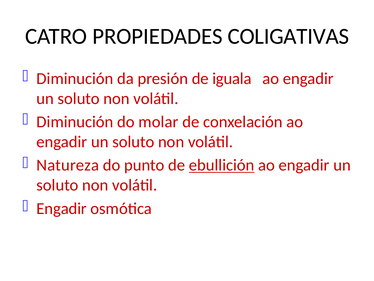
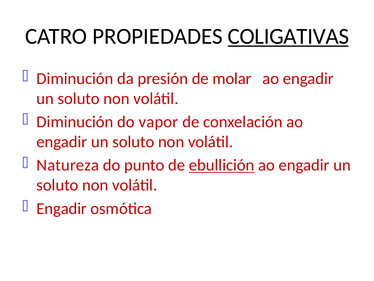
COLIGATIVAS underline: none -> present (288, 36)
iguala: iguala -> molar (232, 78)
molar: molar -> vapor (158, 122)
